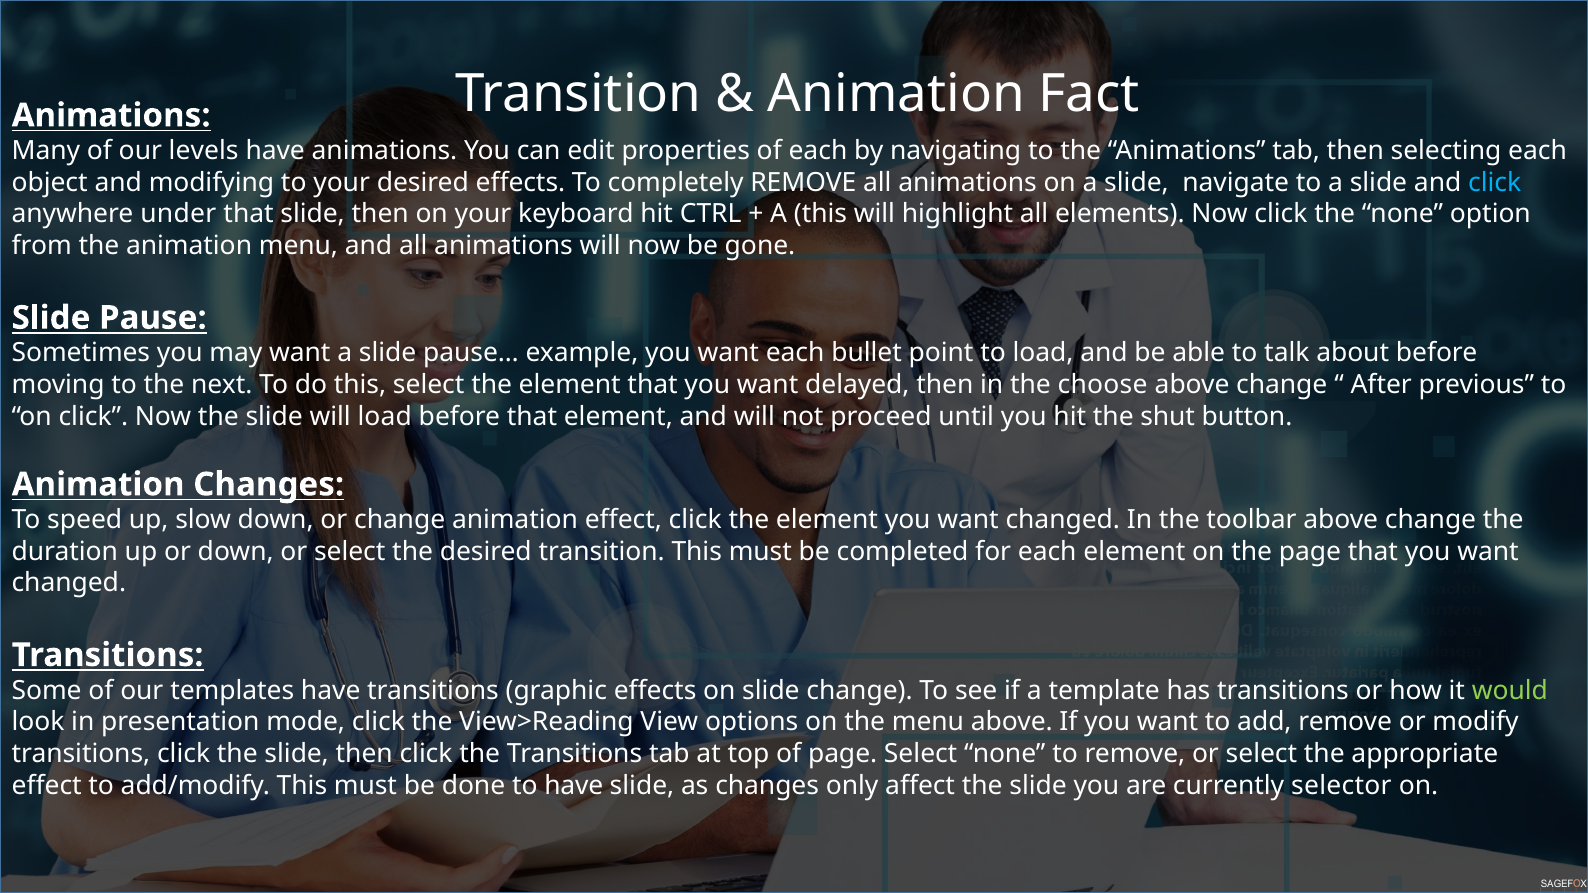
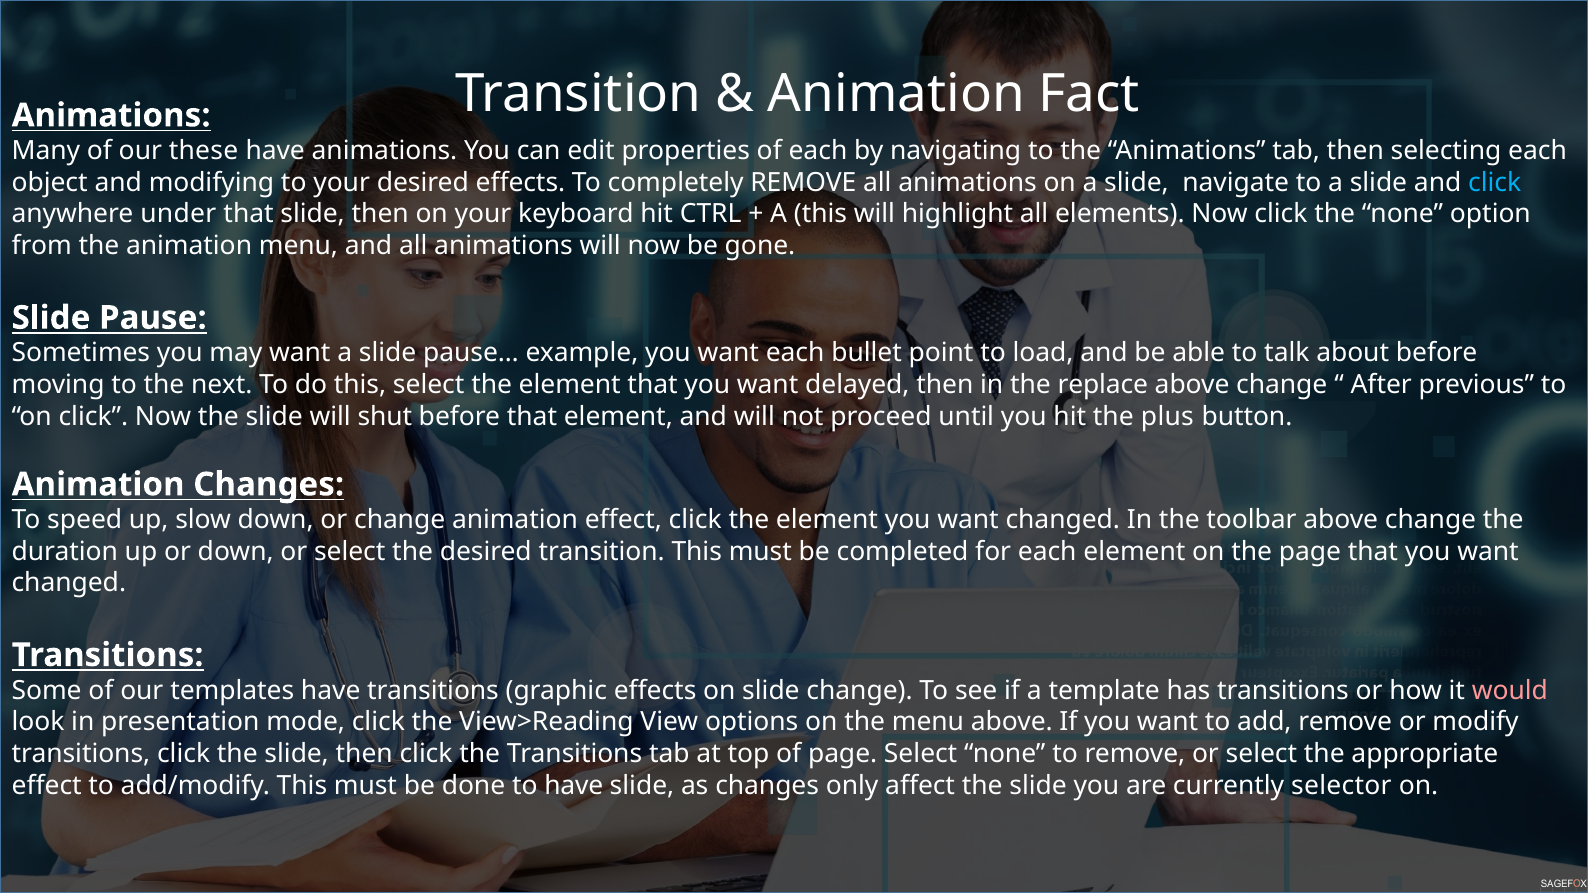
levels: levels -> these (204, 151)
choose: choose -> replace (1103, 385)
will load: load -> shut (385, 417)
shut: shut -> plus (1167, 417)
would colour: light green -> pink (1510, 691)
